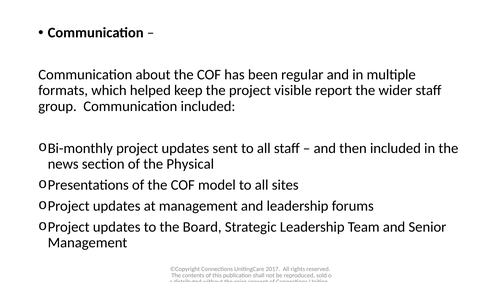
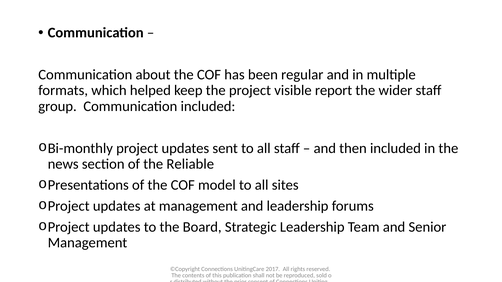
Physical: Physical -> Reliable (190, 164)
